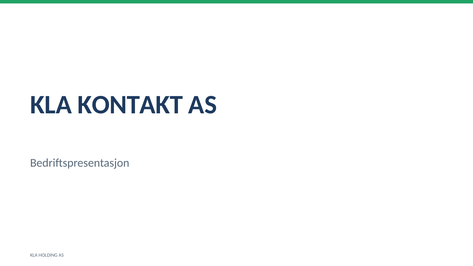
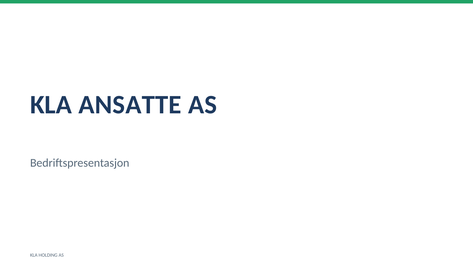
KONTAKT: KONTAKT -> ANSATTE (130, 105)
